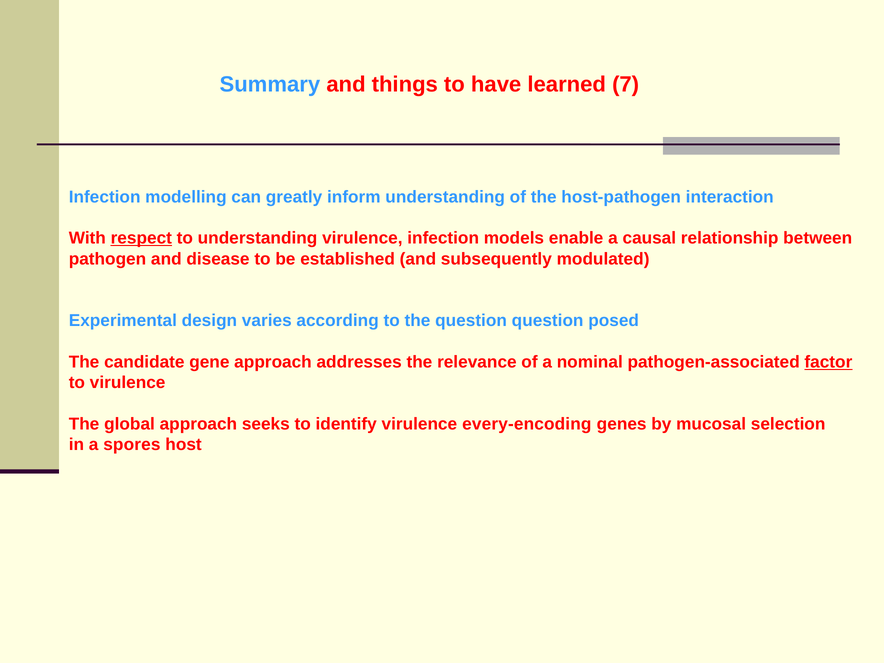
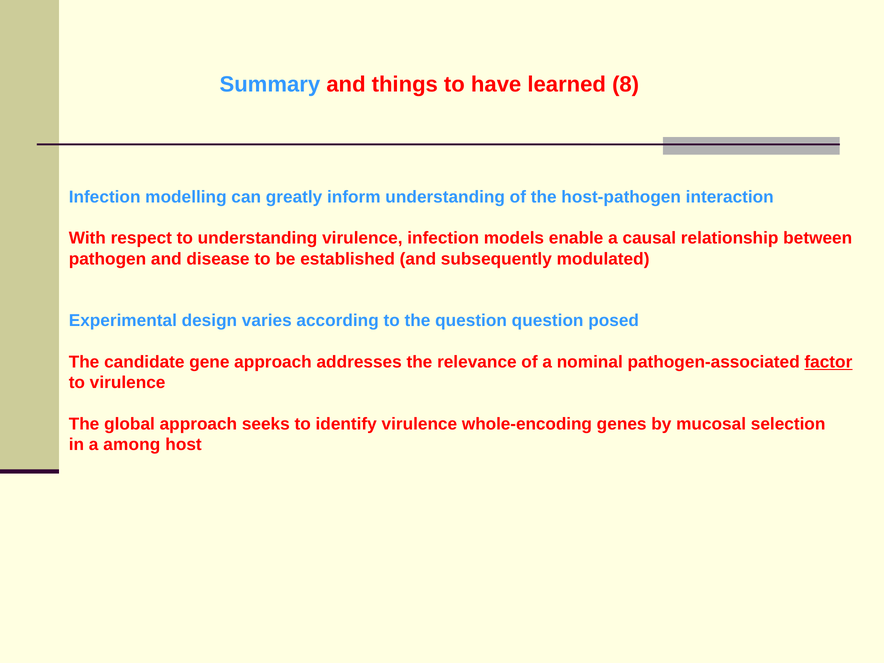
7: 7 -> 8 (626, 84)
respect underline: present -> none (141, 238)
every-encoding: every-encoding -> whole-encoding (527, 424)
spores: spores -> among (132, 445)
